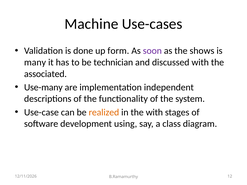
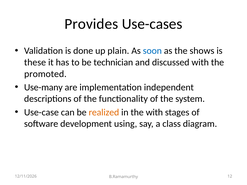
Machine: Machine -> Provides (91, 24)
form: form -> plain (118, 51)
soon colour: purple -> blue (152, 51)
many: many -> these (35, 62)
associated: associated -> promoted (45, 74)
